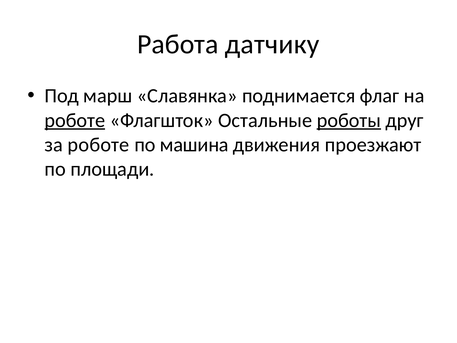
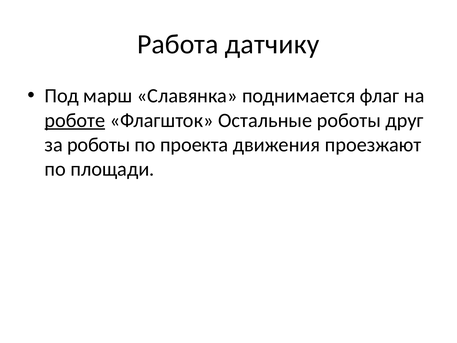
роботы underline: present -> none (349, 120)
за роботе: роботе -> роботы (99, 145)
машина: машина -> проекта (194, 145)
